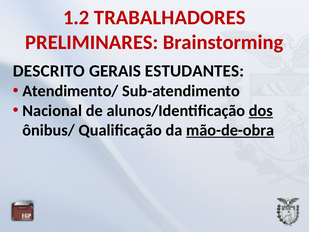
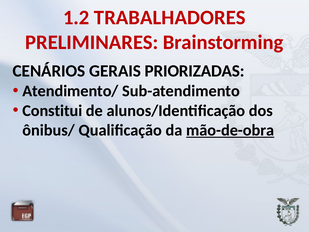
DESCRITO: DESCRITO -> CENÁRIOS (49, 71)
ESTUDANTES: ESTUDANTES -> PRIORIZADAS (195, 71)
Nacional: Nacional -> Constitui (52, 111)
dos underline: present -> none (261, 111)
